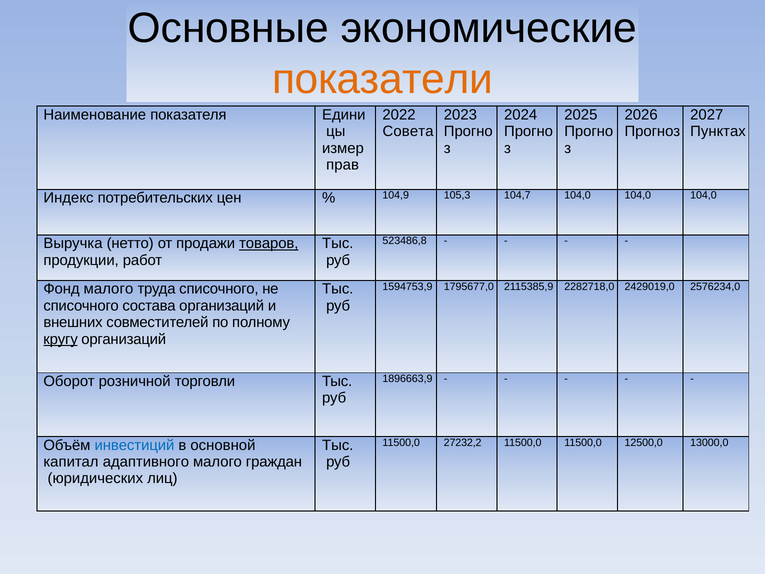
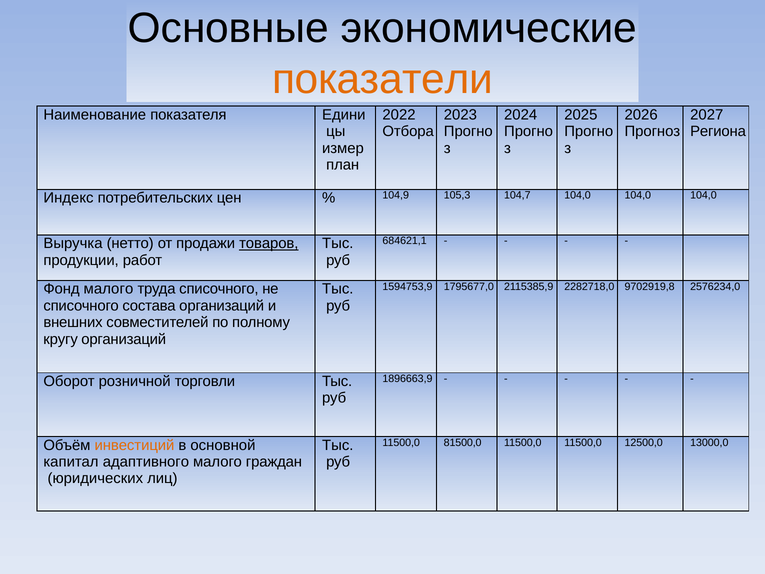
Совета: Совета -> Отбора (408, 131)
Пунктах: Пунктах -> Региона (718, 131)
прав: прав -> план (343, 165)
523486,8: 523486,8 -> 684621,1 (405, 241)
2429019,0: 2429019,0 -> 9702919,8 (650, 286)
кругу underline: present -> none (61, 339)
27232,2: 27232,2 -> 81500,0 (463, 442)
инвестиций colour: blue -> orange (134, 445)
